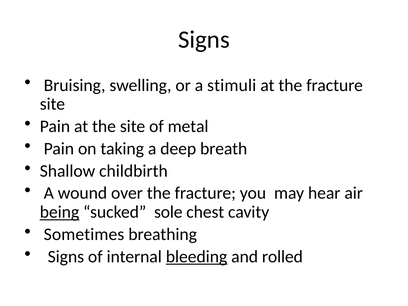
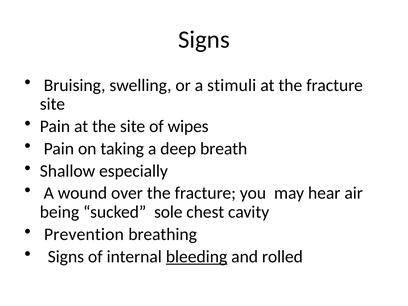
metal: metal -> wipes (188, 126)
childbirth: childbirth -> especially (134, 171)
being underline: present -> none (59, 212)
Sometimes: Sometimes -> Prevention (84, 234)
